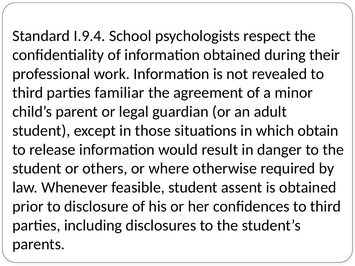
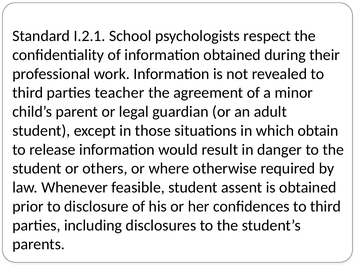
I.9.4: I.9.4 -> I.2.1 (90, 36)
familiar: familiar -> teacher (119, 93)
